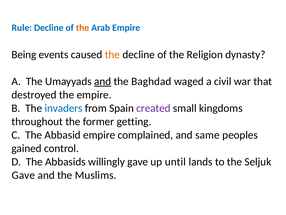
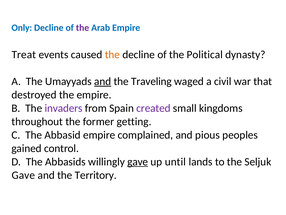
Rule: Rule -> Only (22, 28)
the colour: orange -> purple (83, 28)
Being: Being -> Treat (24, 55)
Religion: Religion -> Political (205, 55)
Baghdad: Baghdad -> Traveling (151, 81)
invaders colour: blue -> purple (64, 108)
same: same -> pious (207, 135)
gave underline: none -> present (138, 161)
Muslims: Muslims -> Territory (96, 175)
